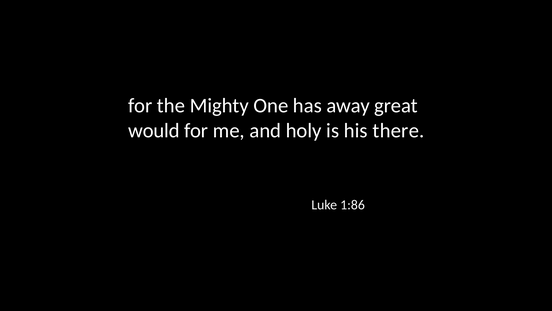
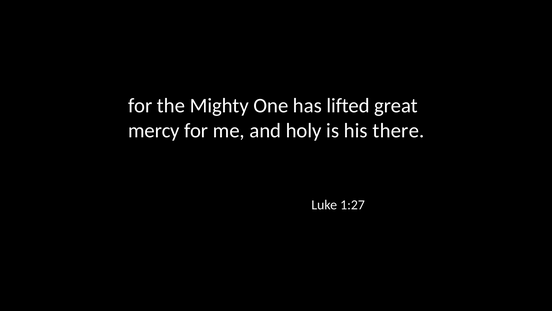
away: away -> lifted (348, 106)
would: would -> mercy (154, 130)
1:86: 1:86 -> 1:27 (353, 204)
